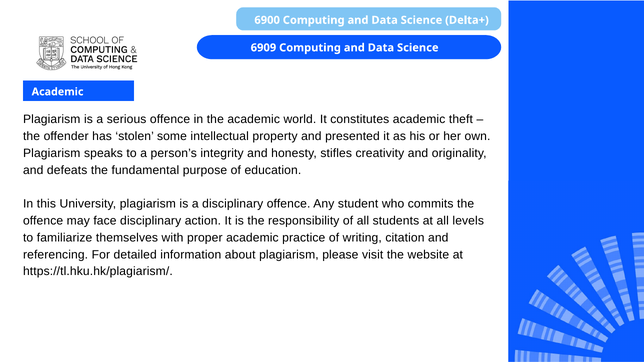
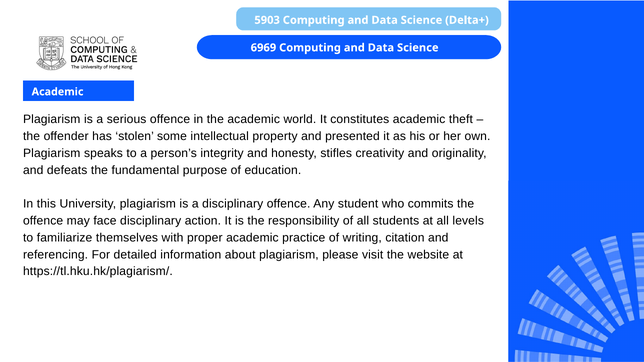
6900: 6900 -> 5903 (267, 20)
6909: 6909 -> 6969 (263, 48)
